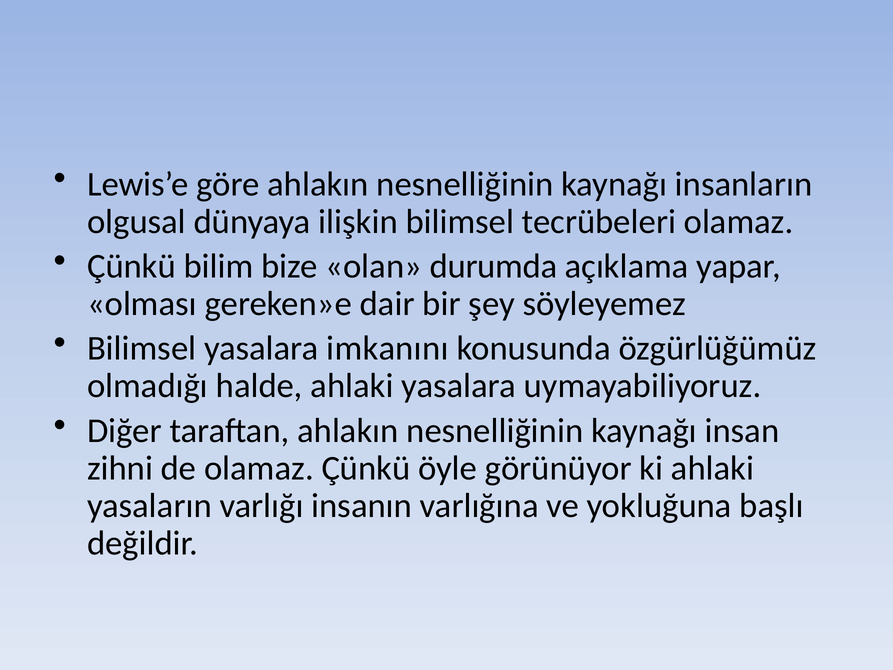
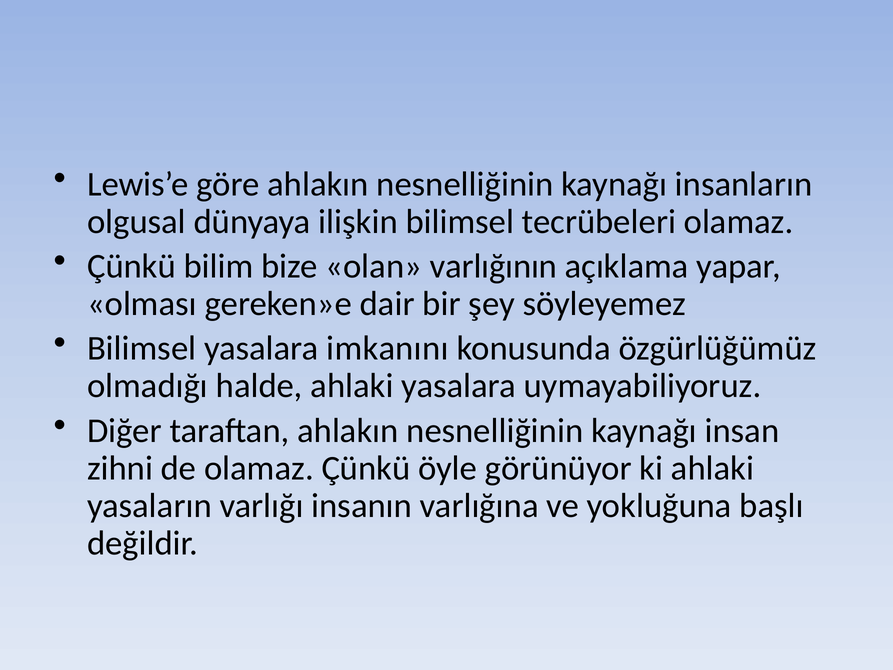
durumda: durumda -> varlığının (493, 266)
